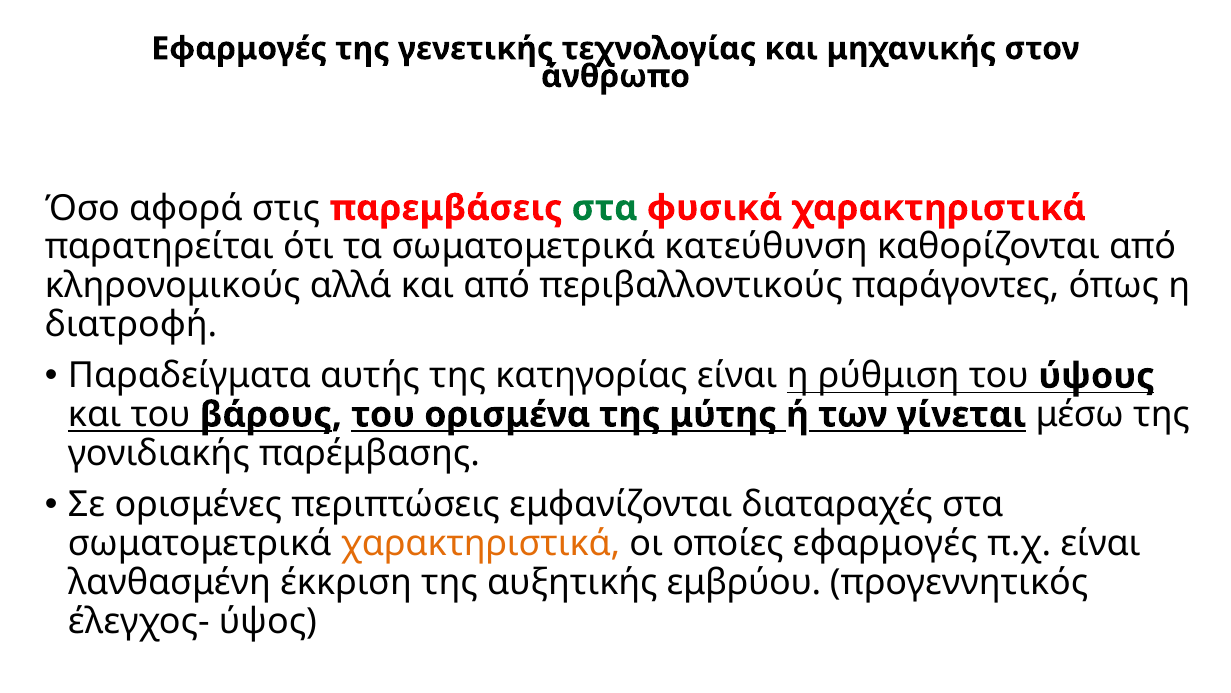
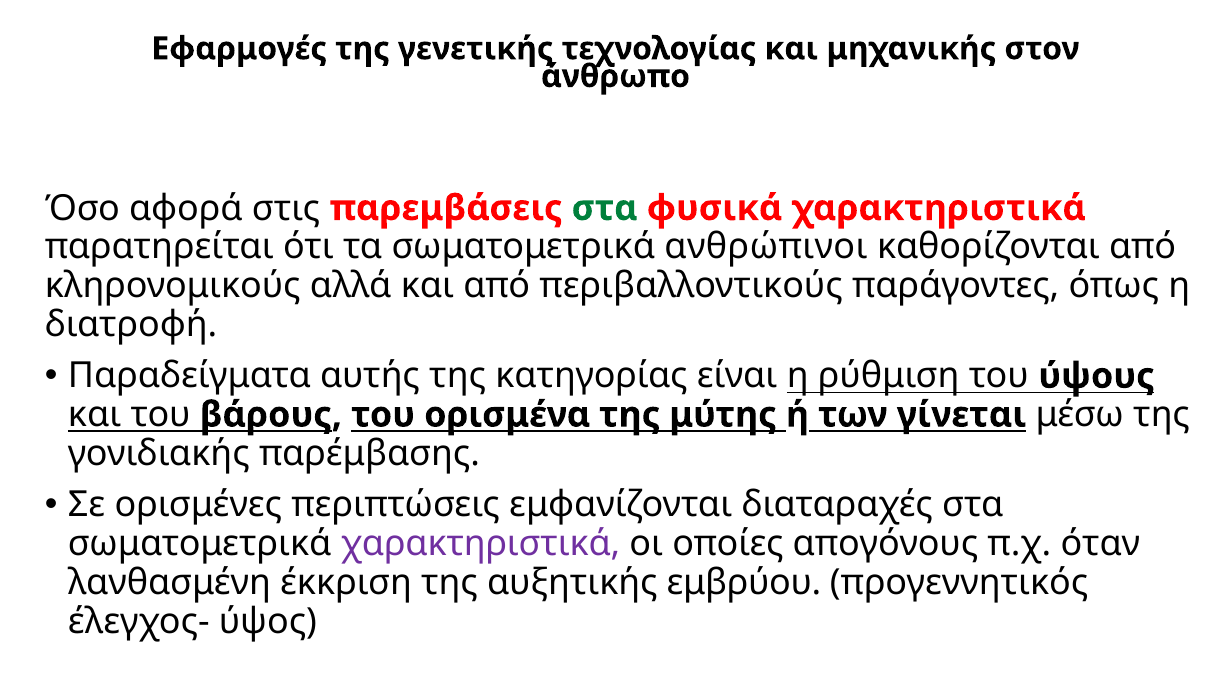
κατεύθυνση: κατεύθυνση -> ανθρώπινοι (766, 247)
χαρακτηριστικά colour: orange -> purple (481, 543)
οποίες εφαρμογές: εφαρμογές -> απογόνους (886, 543)
π.χ είναι: είναι -> όταν (1100, 543)
